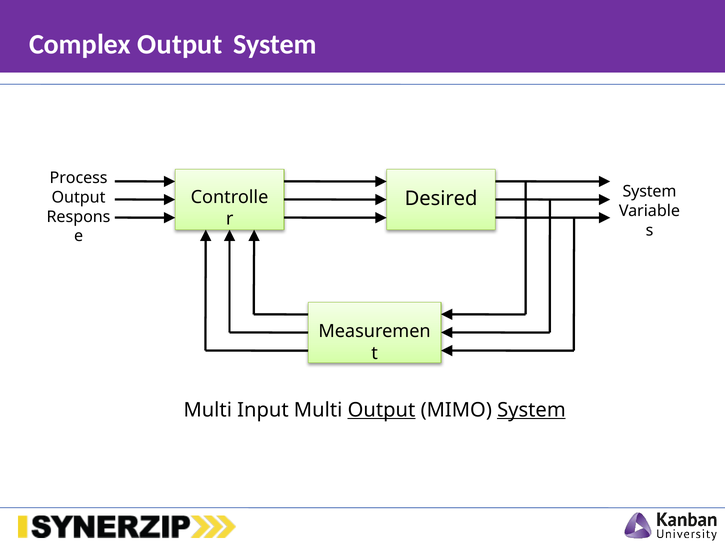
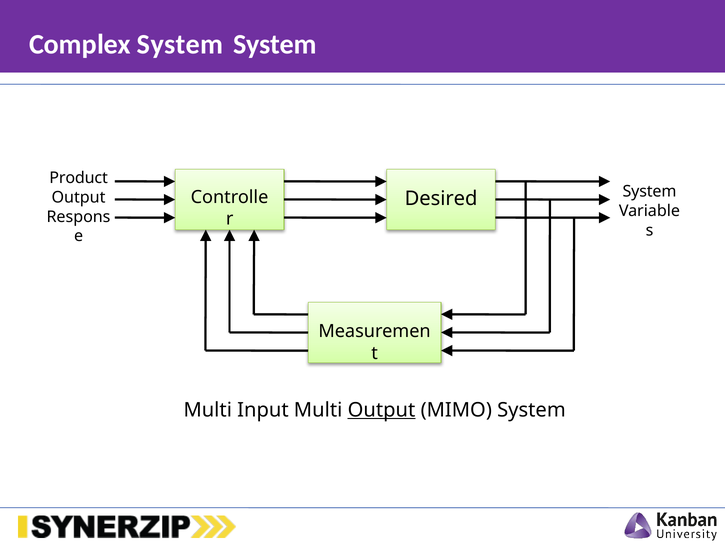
Complex Output: Output -> System (180, 45)
Process: Process -> Product (79, 178)
System underline: present -> none (531, 410)
